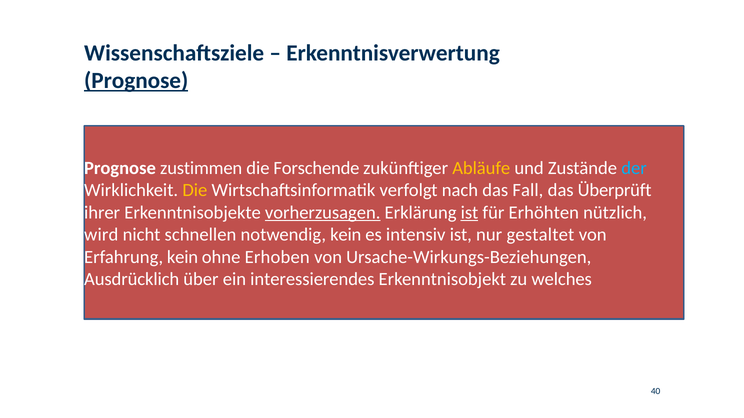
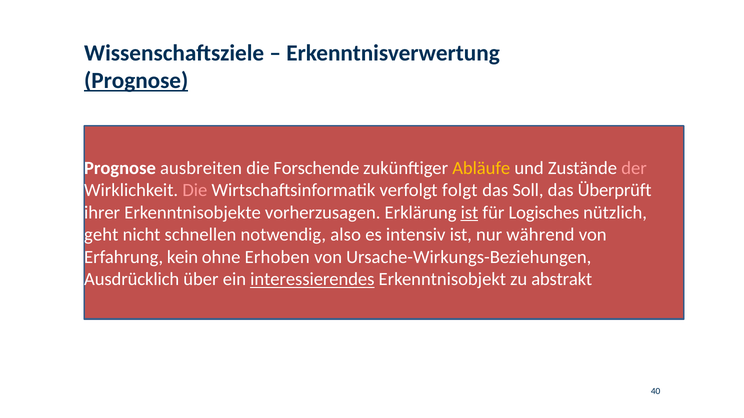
zustimmen: zustimmen -> ausbreiten (201, 168)
der colour: light blue -> pink (634, 168)
Die colour: yellow -> pink (195, 190)
nach: nach -> folgt (460, 190)
Fall: Fall -> Soll (528, 190)
vorherzusagen underline: present -> none (323, 213)
Erhöhten: Erhöhten -> Logisches (544, 213)
wird: wird -> geht (101, 235)
notwendig kein: kein -> also (346, 235)
gestaltet: gestaltet -> während (540, 235)
interessierendes underline: none -> present (312, 280)
welches: welches -> abstrakt (562, 280)
